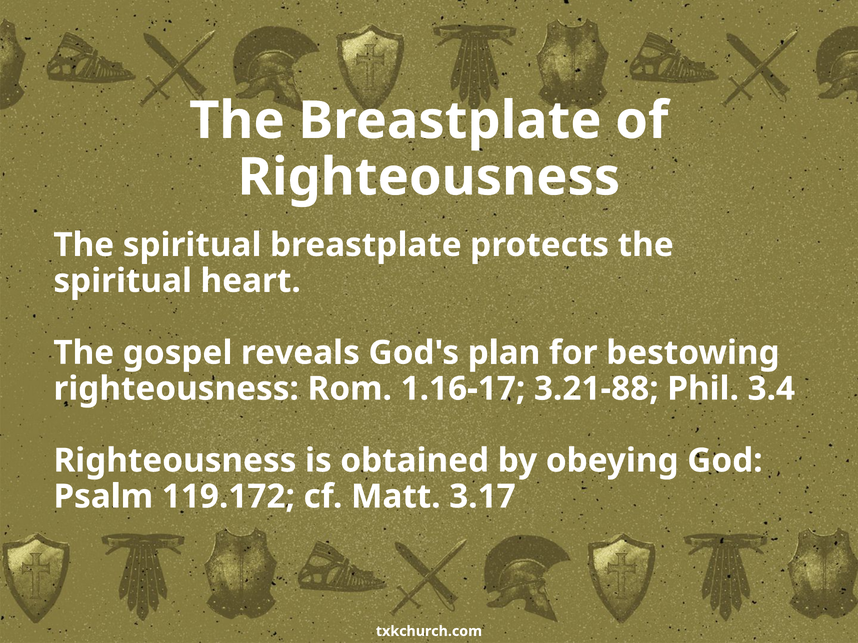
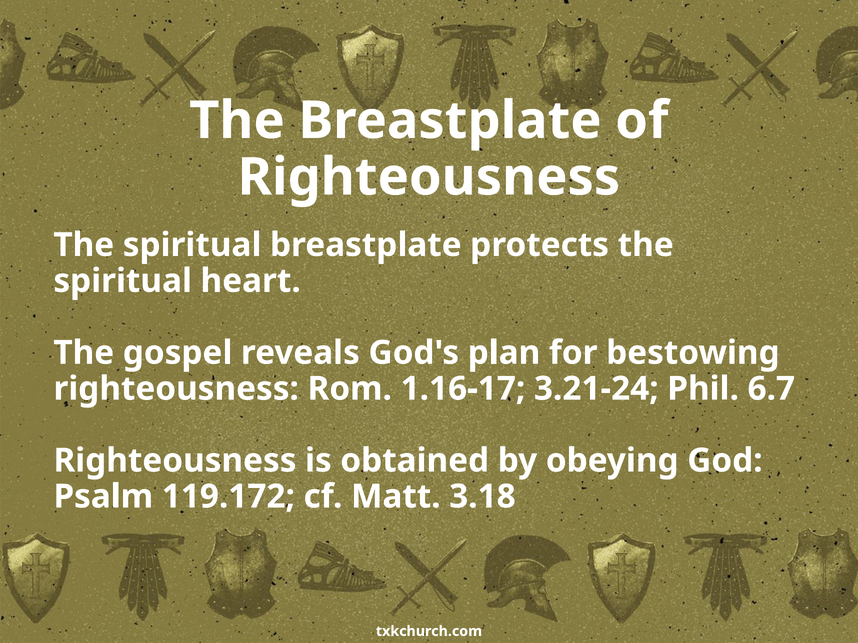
3.21-88: 3.21-88 -> 3.21-24 (596, 389)
3.4: 3.4 -> 6.7 (771, 389)
3.17: 3.17 -> 3.18 (482, 497)
